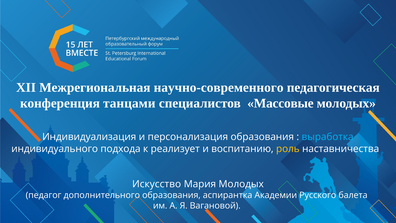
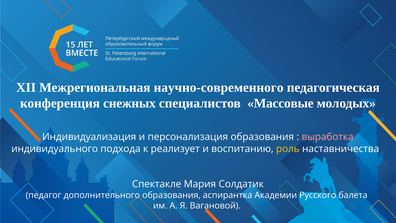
танцами: танцами -> снежных (129, 103)
выработка colour: light blue -> pink (328, 137)
Искусство: Искусство -> Спектакле (157, 184)
Мария Молодых: Молодых -> Солдатик (241, 184)
